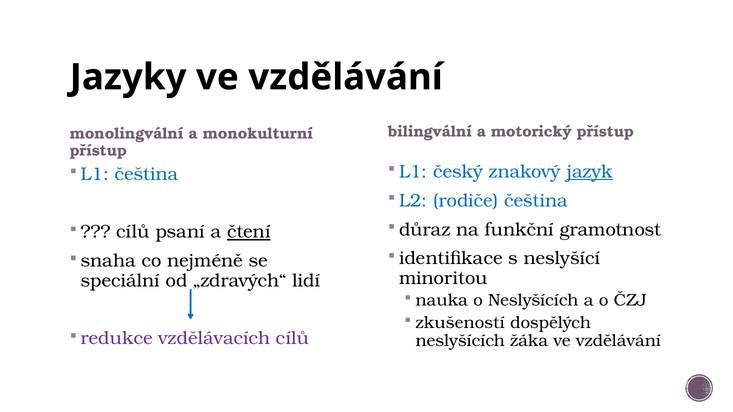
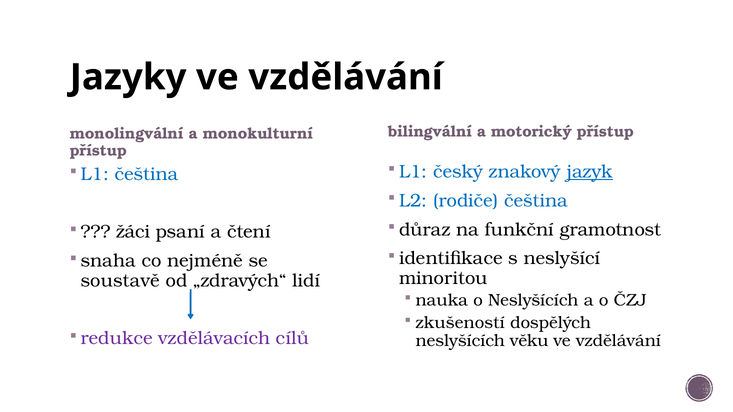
cílů: cílů -> žáci (133, 232)
čtení underline: present -> none (249, 232)
speciální: speciální -> soustavě (120, 281)
žáka: žáka -> věku (529, 341)
